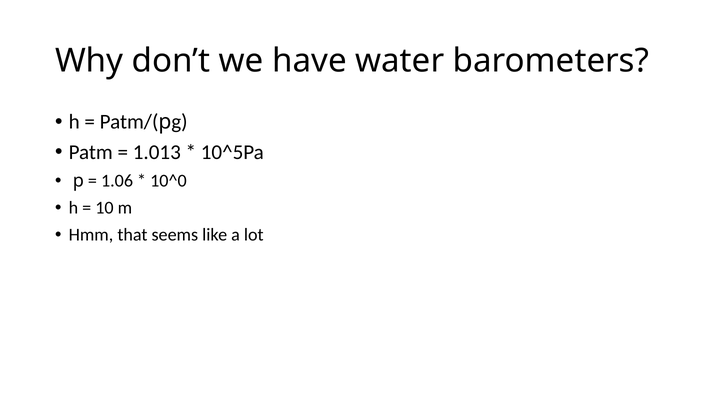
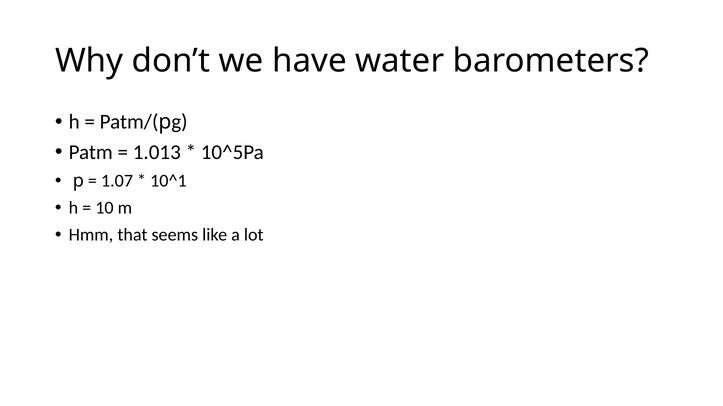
1.06: 1.06 -> 1.07 (117, 181)
10^0: 10^0 -> 10^1 (168, 181)
